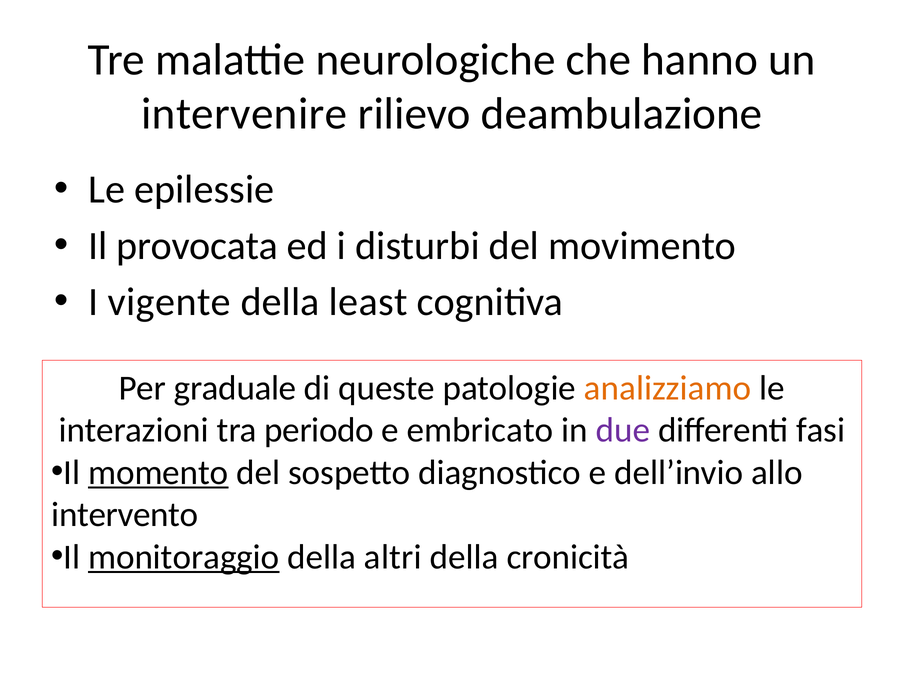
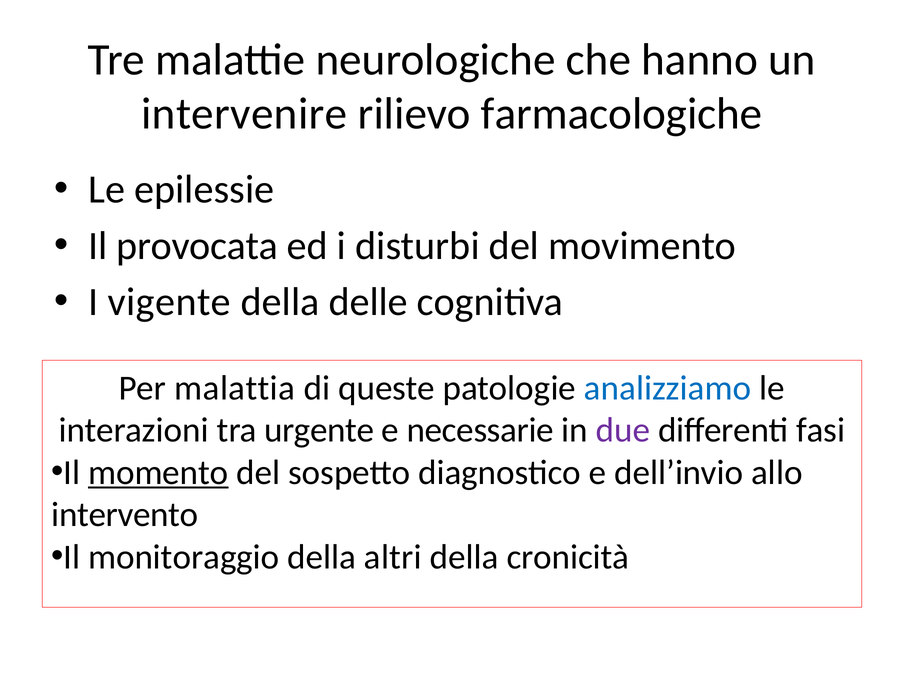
deambulazione: deambulazione -> farmacologiche (622, 114)
least: least -> delle (368, 302)
graduale: graduale -> malattia (235, 388)
analizziamo colour: orange -> blue (668, 388)
periodo: periodo -> urgente (319, 430)
embricato: embricato -> necessarie (480, 430)
monitoraggio underline: present -> none (184, 557)
